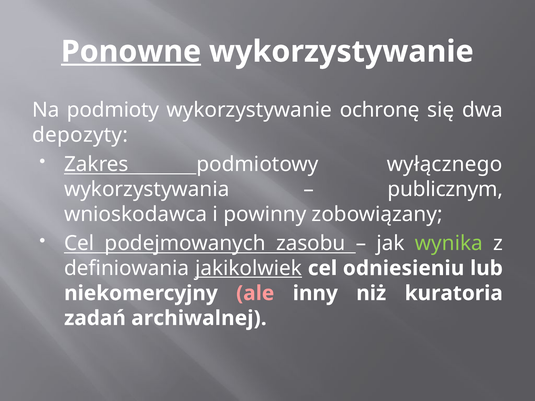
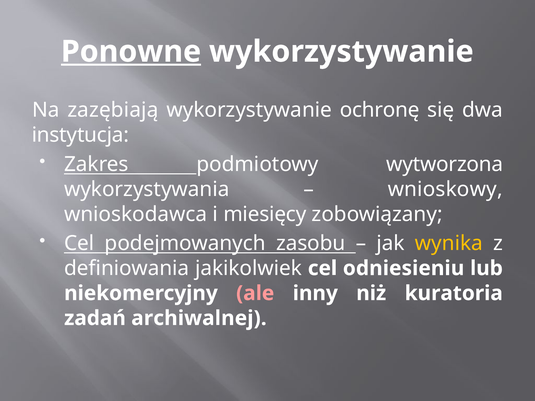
podmioty: podmioty -> zazębiają (113, 110)
depozyty: depozyty -> instytucja (80, 135)
wyłącznego: wyłącznego -> wytworzona (445, 164)
publicznym: publicznym -> wnioskowy (445, 189)
powinny: powinny -> miesięcy (265, 214)
wynika colour: light green -> yellow (449, 243)
jakikolwiek underline: present -> none (248, 268)
